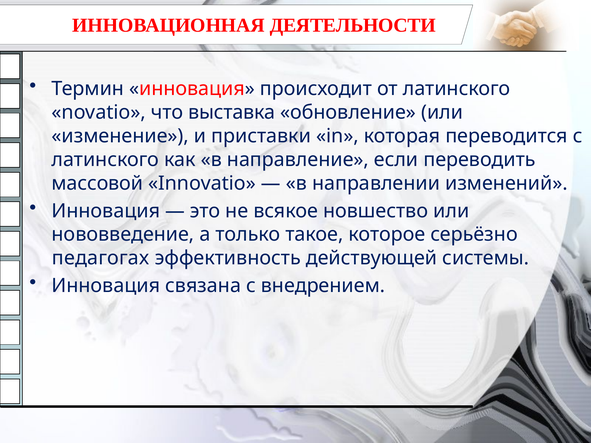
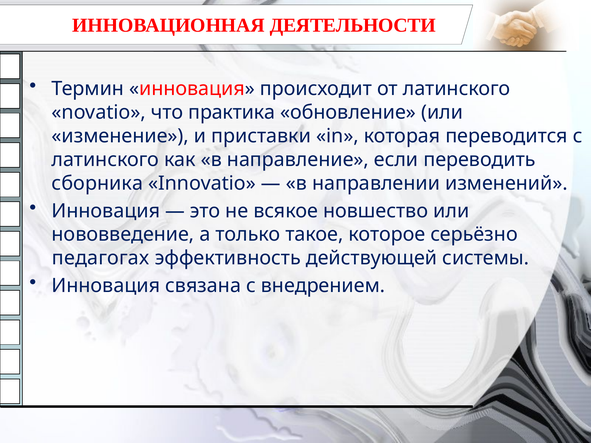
выставка: выставка -> практика (232, 112)
массовой: массовой -> сборника (97, 183)
